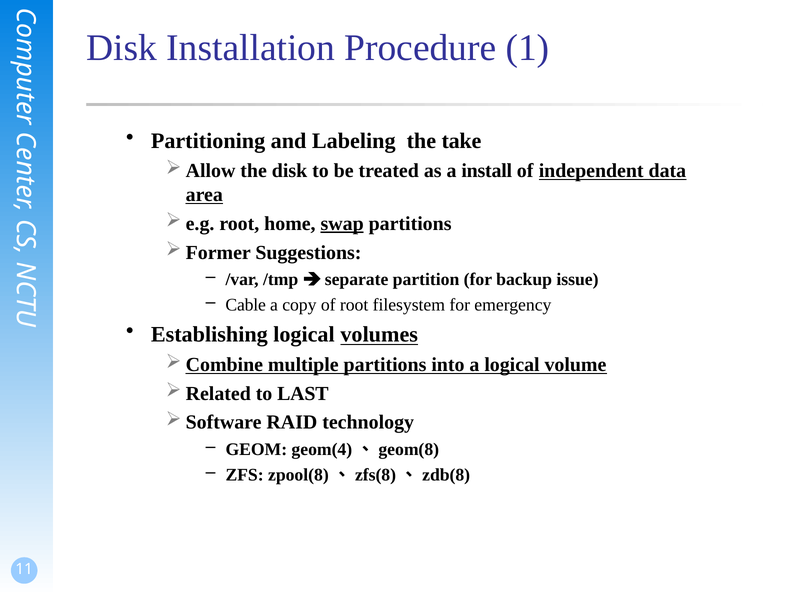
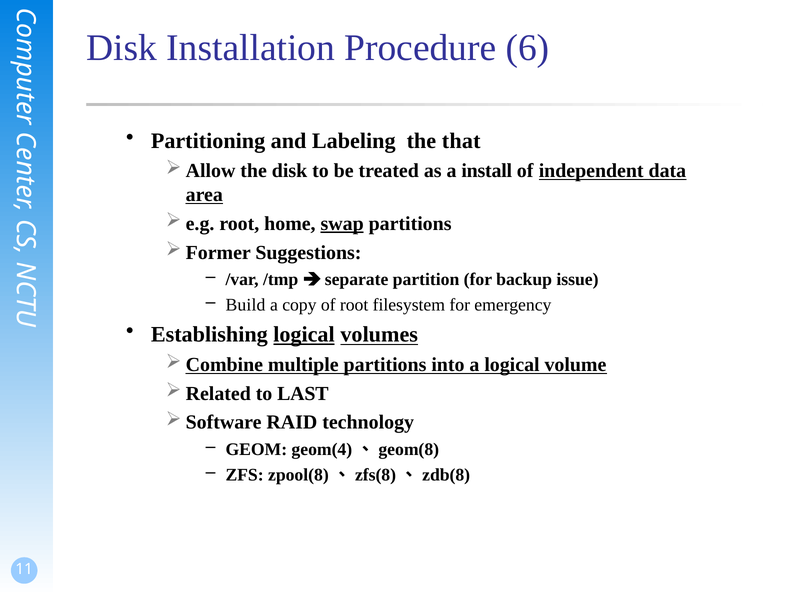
1: 1 -> 6 (528, 48)
take: take -> that (461, 141)
Cable: Cable -> Build (245, 305)
logical underline: none -> present (304, 335)
